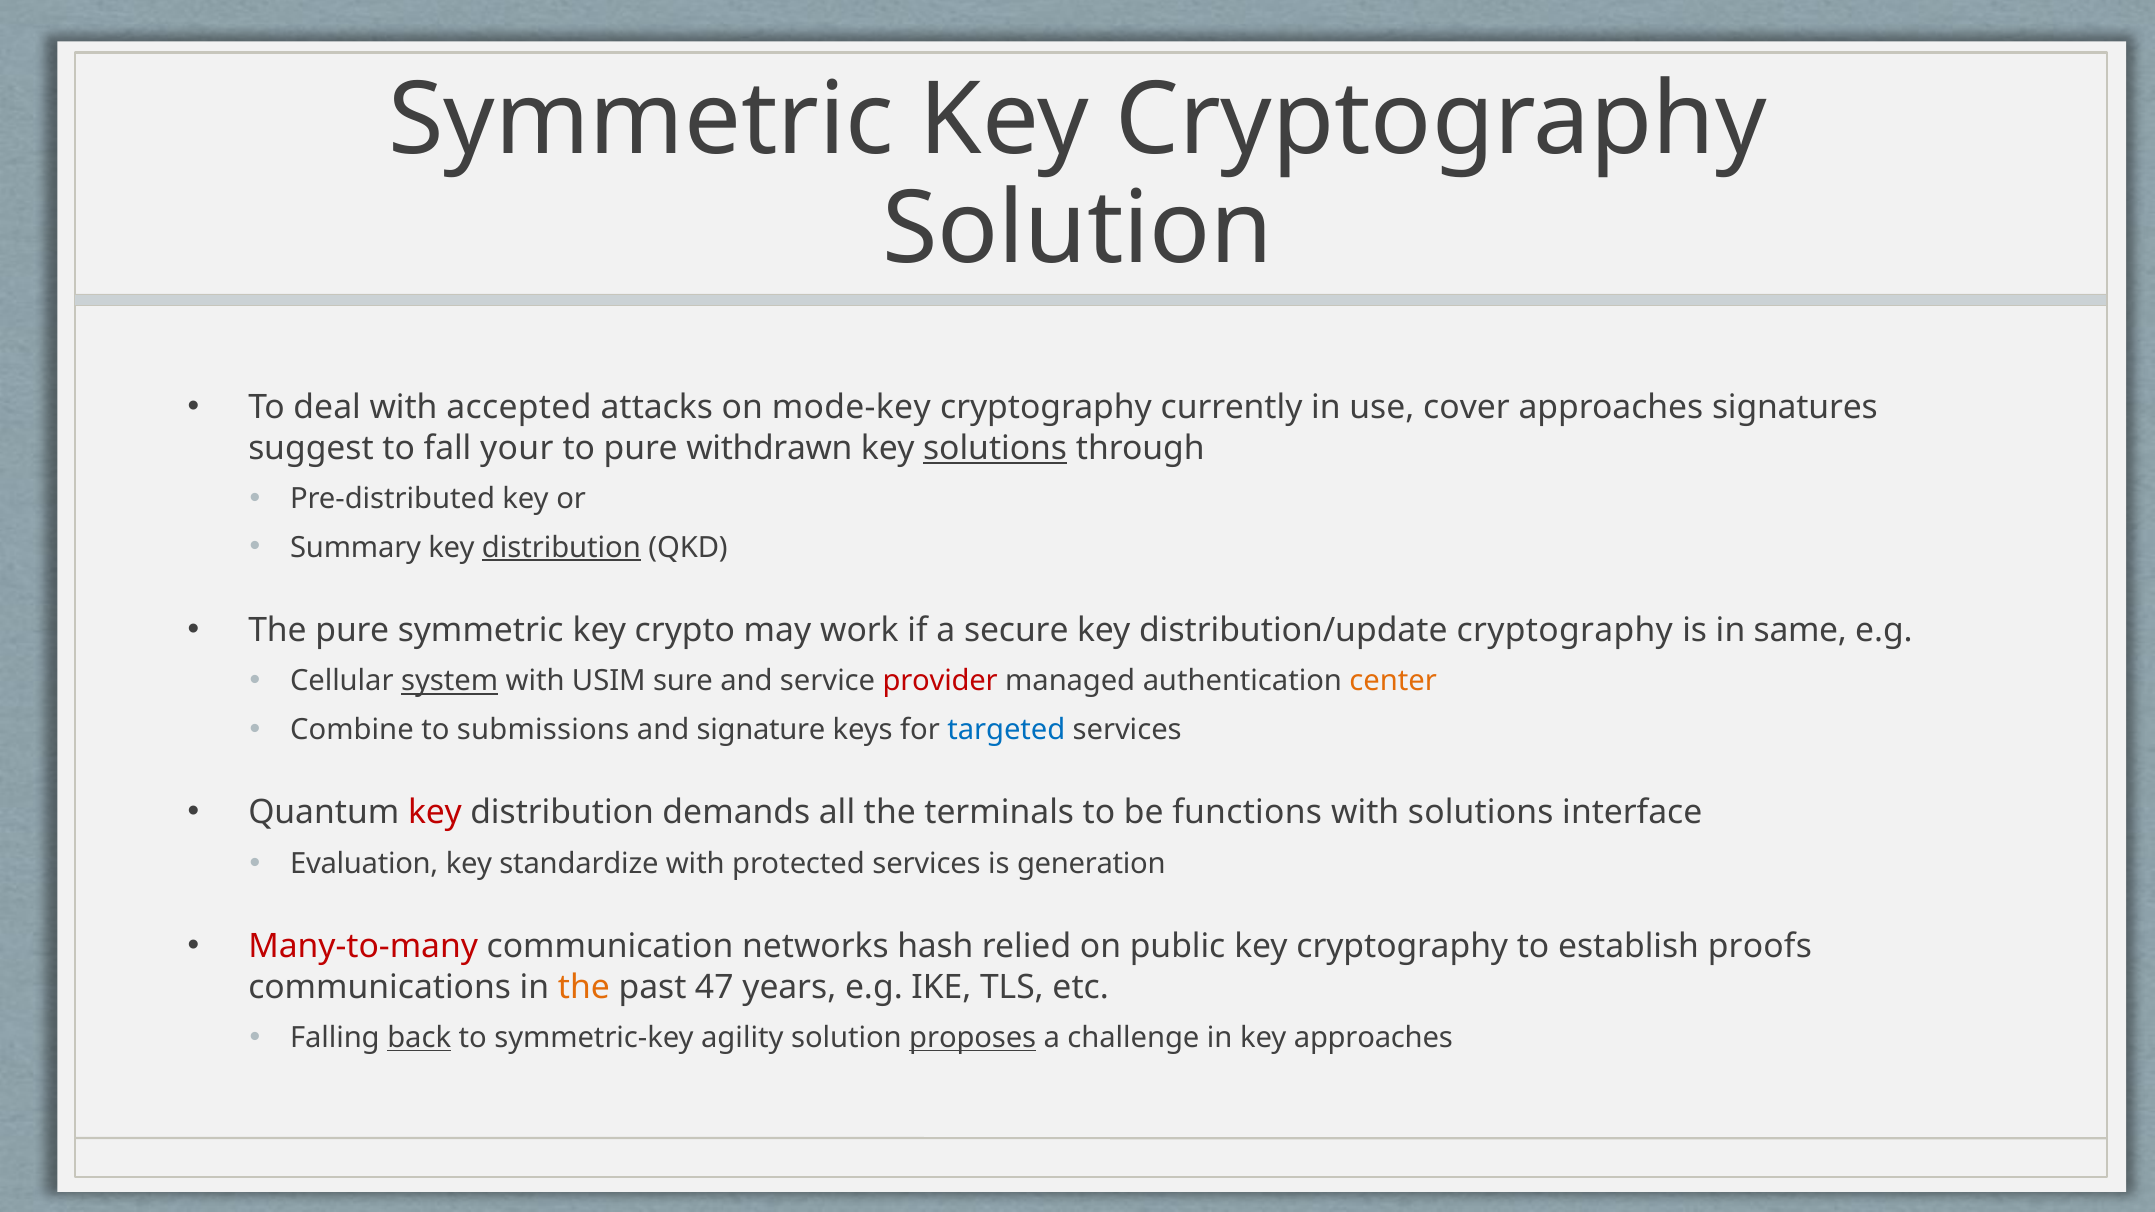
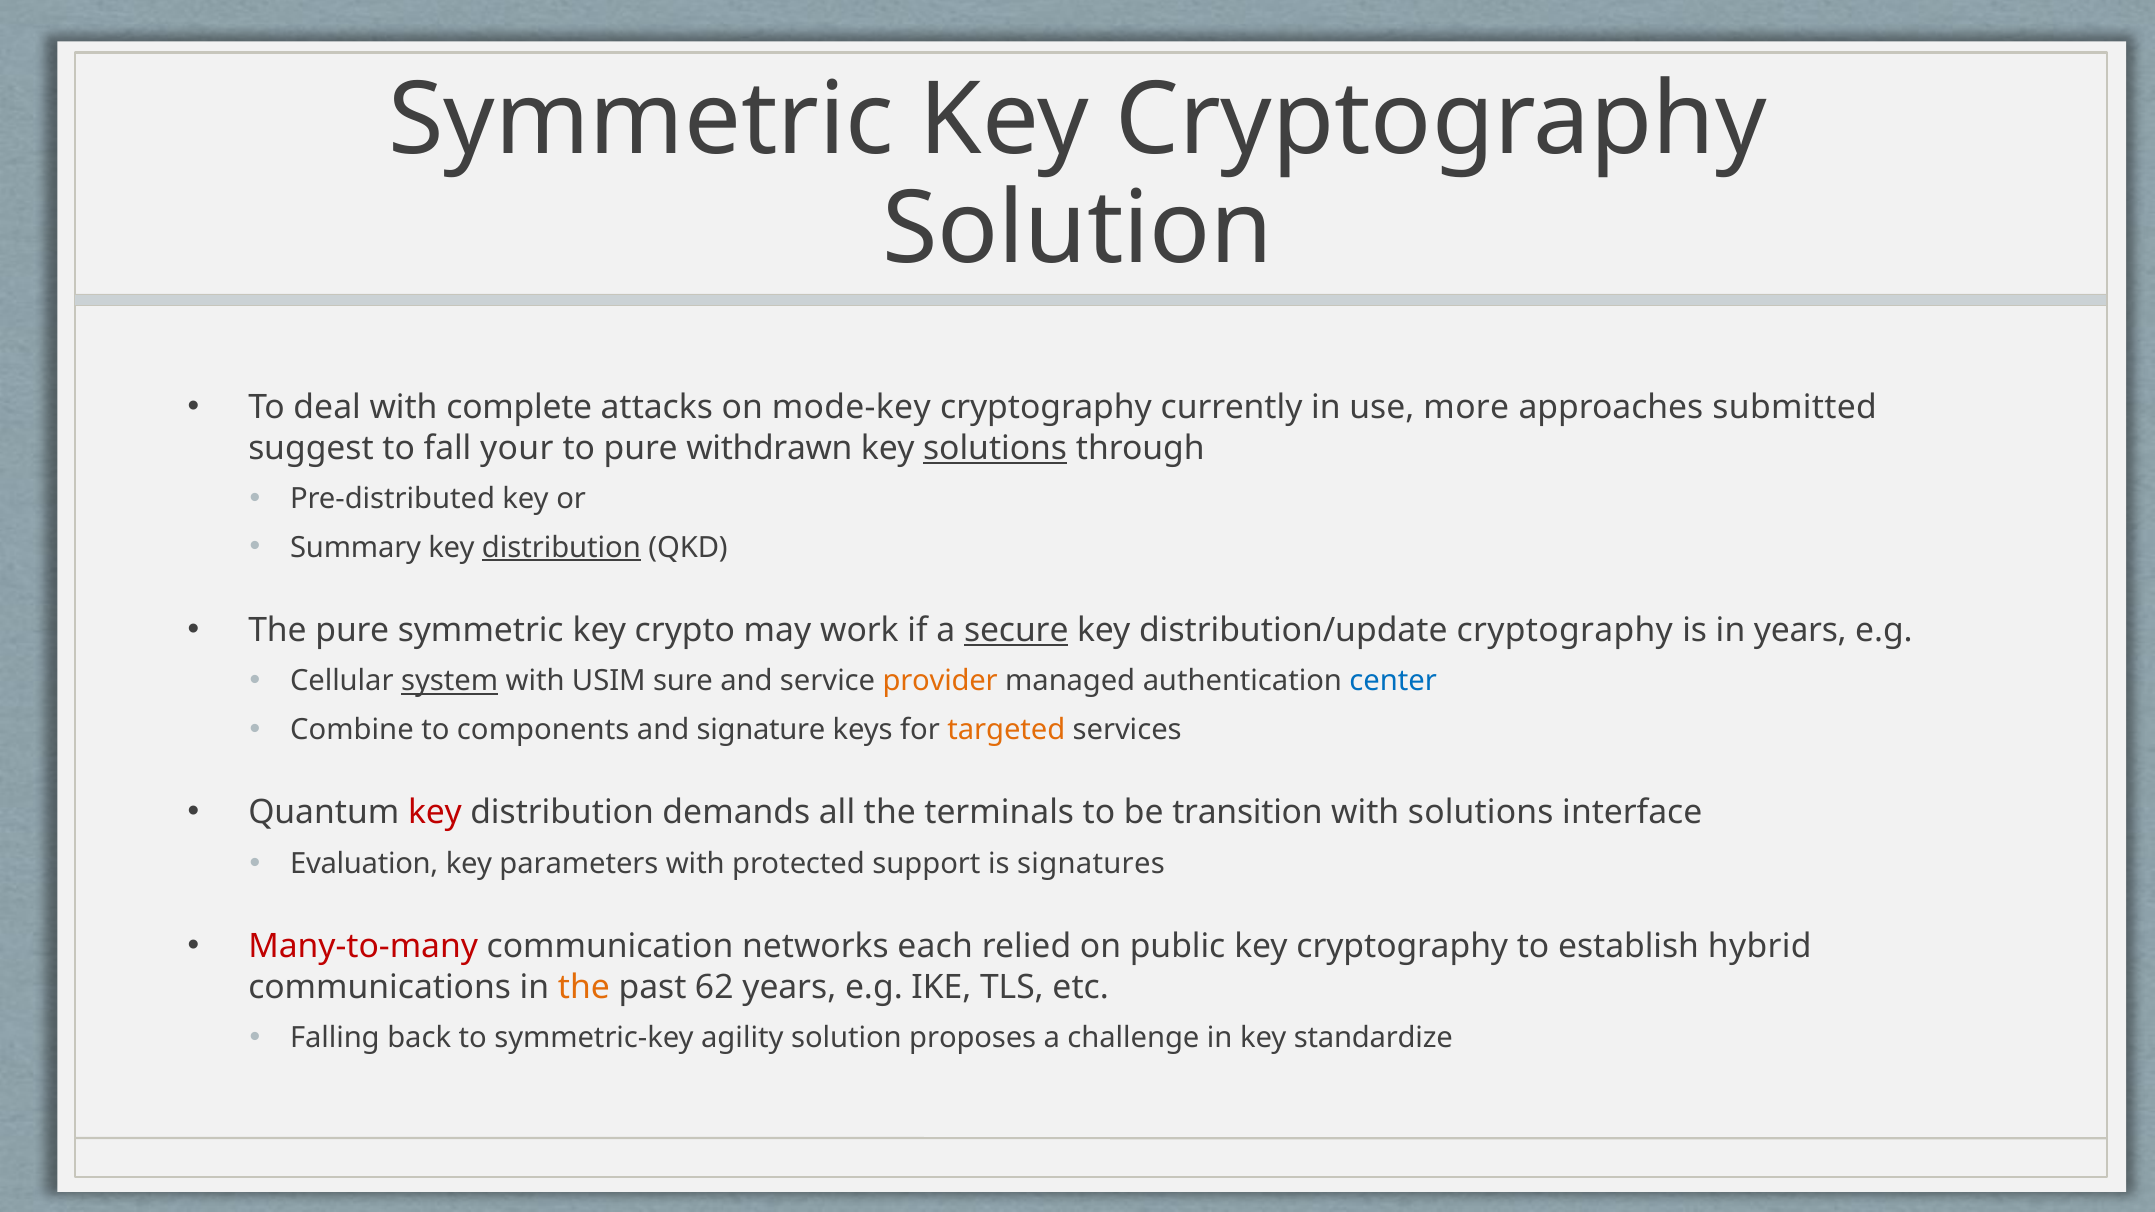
accepted: accepted -> complete (519, 408)
cover: cover -> more (1466, 408)
signatures: signatures -> submitted (1795, 408)
secure underline: none -> present (1016, 631)
in same: same -> years (1800, 631)
provider colour: red -> orange (940, 681)
center colour: orange -> blue (1393, 681)
submissions: submissions -> components (543, 730)
targeted colour: blue -> orange (1006, 730)
functions: functions -> transition (1247, 813)
standardize: standardize -> parameters (579, 864)
protected services: services -> support (927, 864)
generation: generation -> signatures (1091, 864)
hash: hash -> each (935, 947)
proofs: proofs -> hybrid (1760, 947)
47: 47 -> 62 (714, 987)
back underline: present -> none (419, 1038)
proposes underline: present -> none (973, 1038)
key approaches: approaches -> standardize (1373, 1038)
